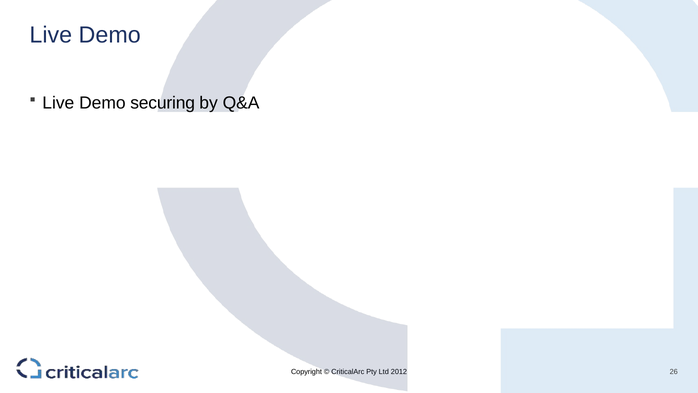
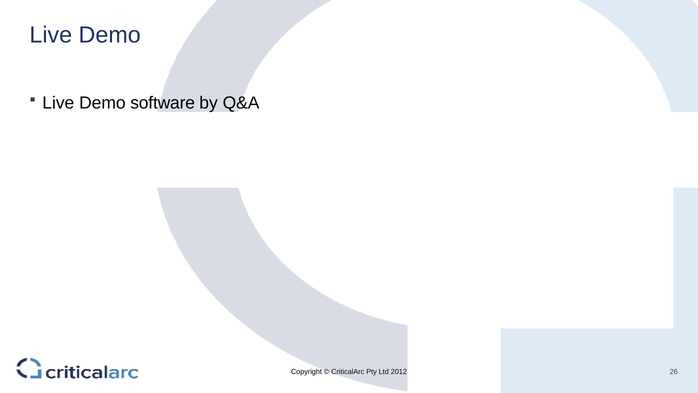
securing: securing -> software (163, 103)
